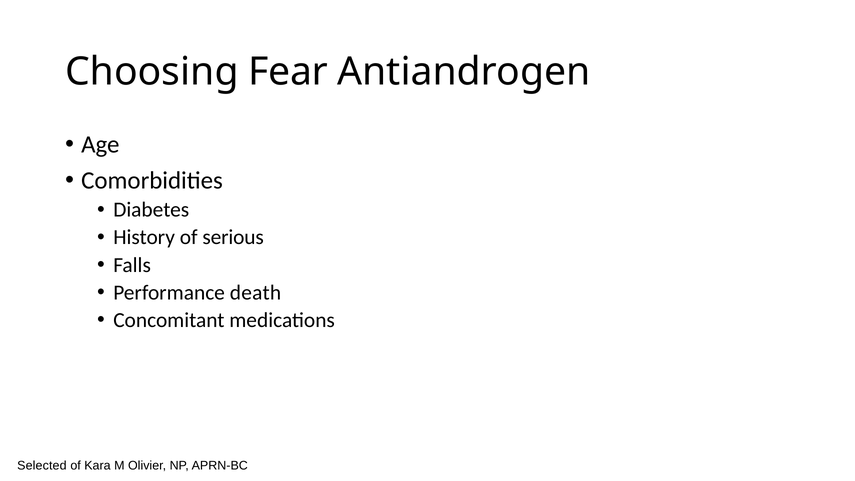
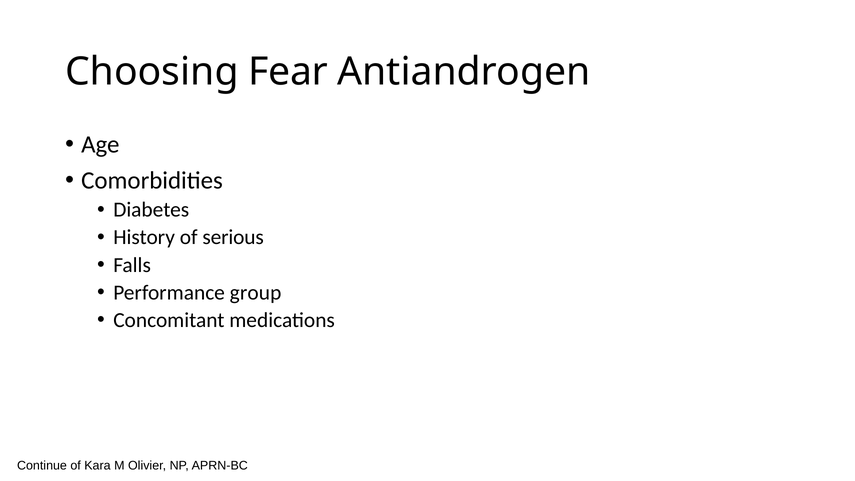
death: death -> group (256, 292)
Selected: Selected -> Continue (42, 465)
